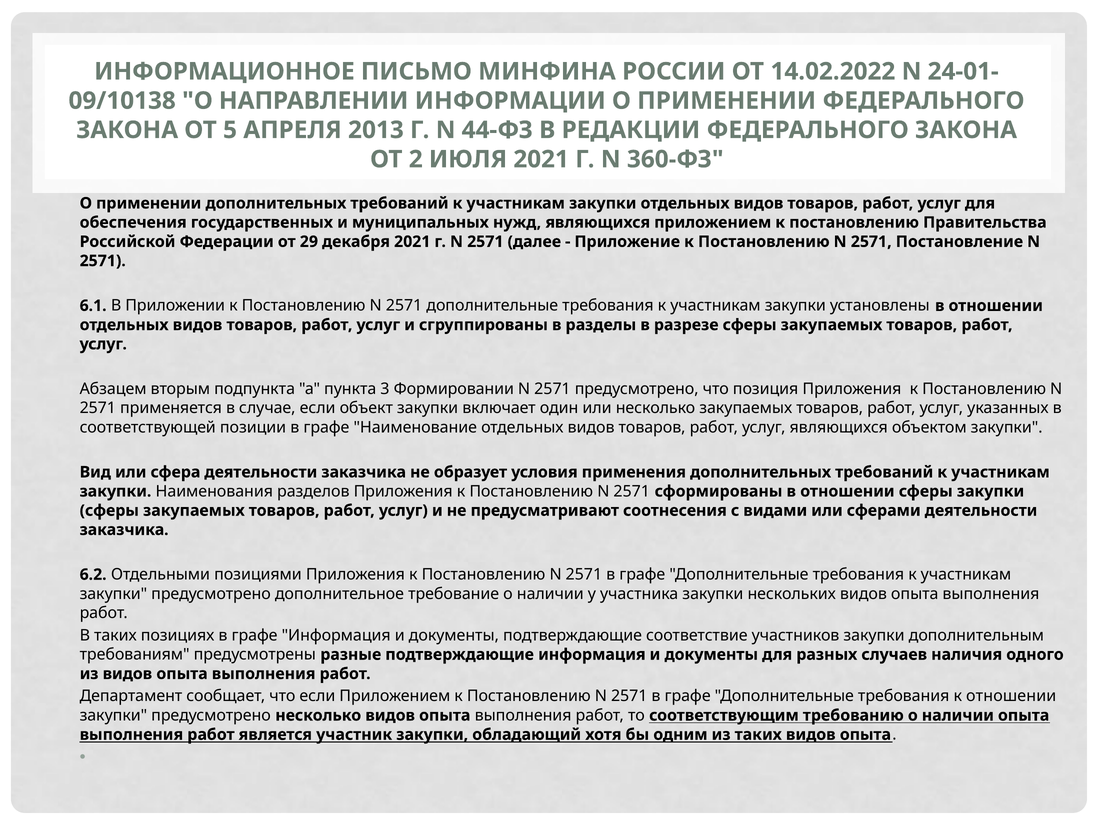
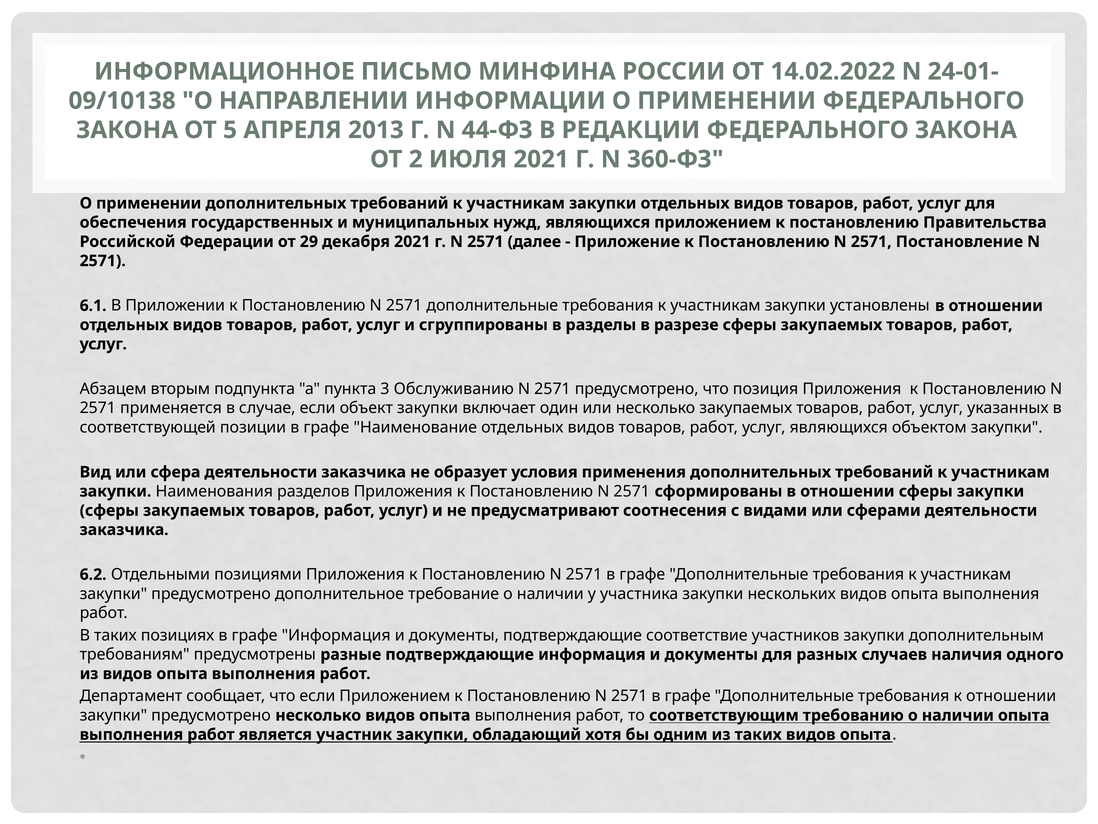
Формировании: Формировании -> Обслуживанию (454, 389)
